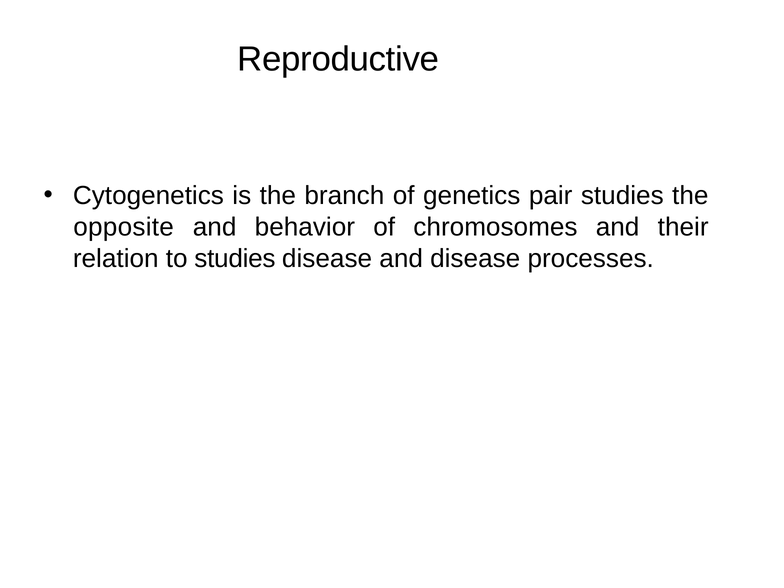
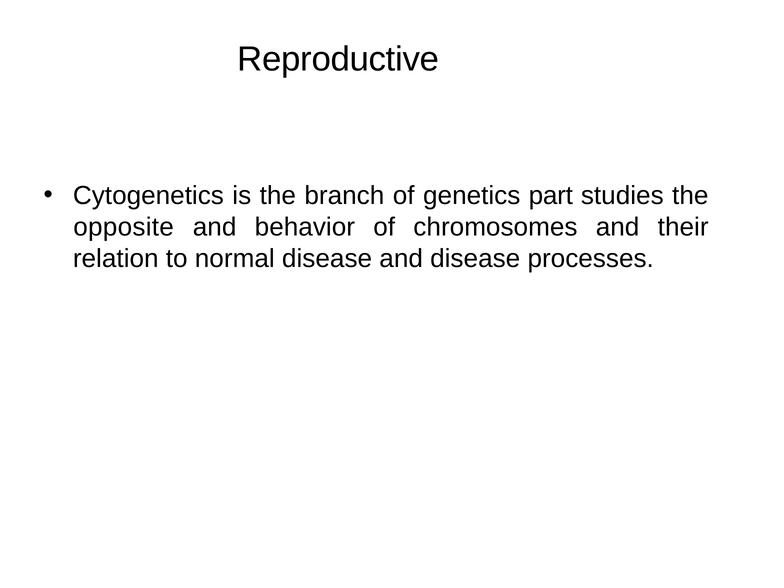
pair: pair -> part (551, 196)
to studies: studies -> normal (235, 258)
